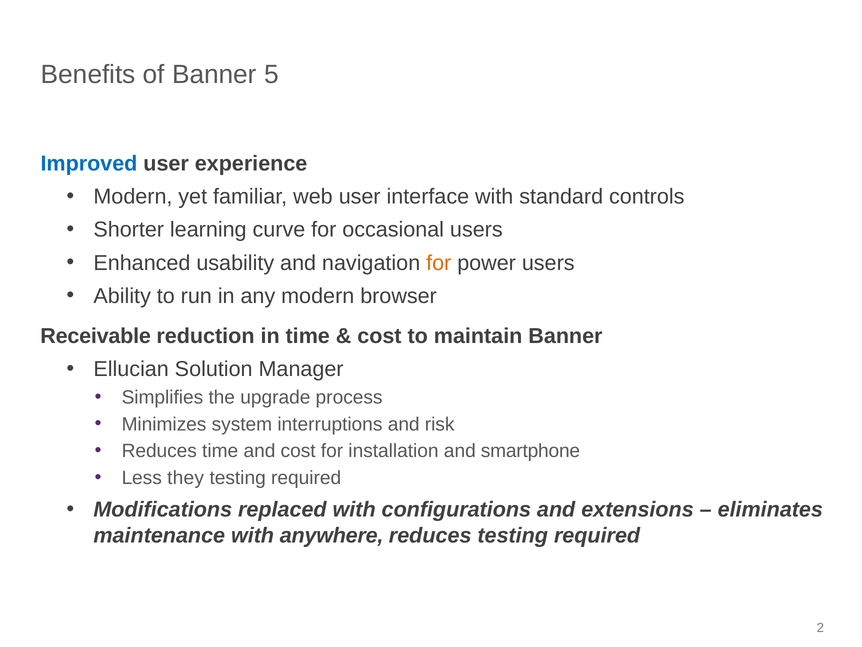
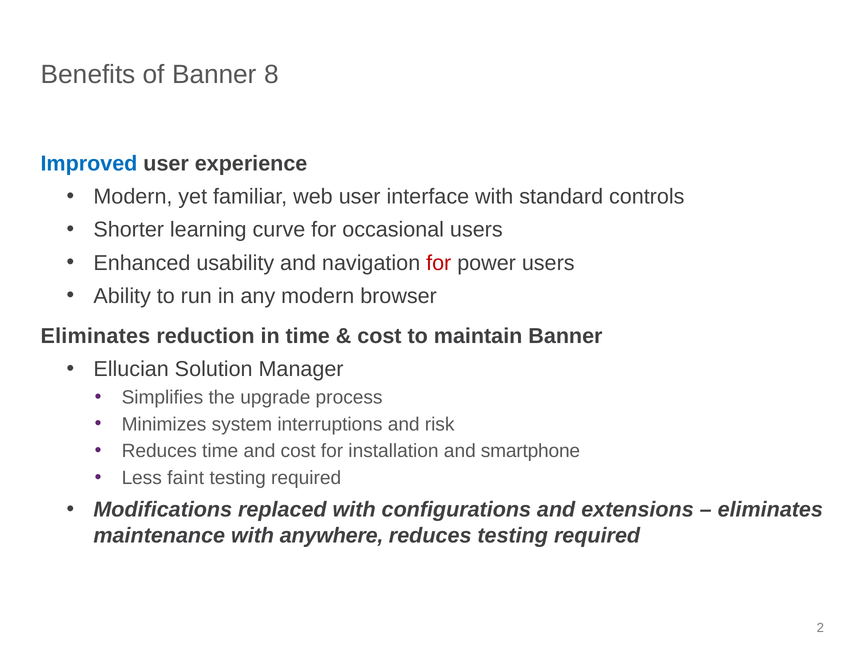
5: 5 -> 8 (271, 75)
for colour: orange -> red (439, 263)
Receivable: Receivable -> Eliminates (95, 336)
they: they -> faint (186, 477)
